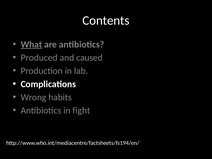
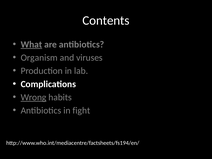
Produced: Produced -> Organism (39, 58)
caused: caused -> viruses (89, 58)
Wrong underline: none -> present (34, 97)
